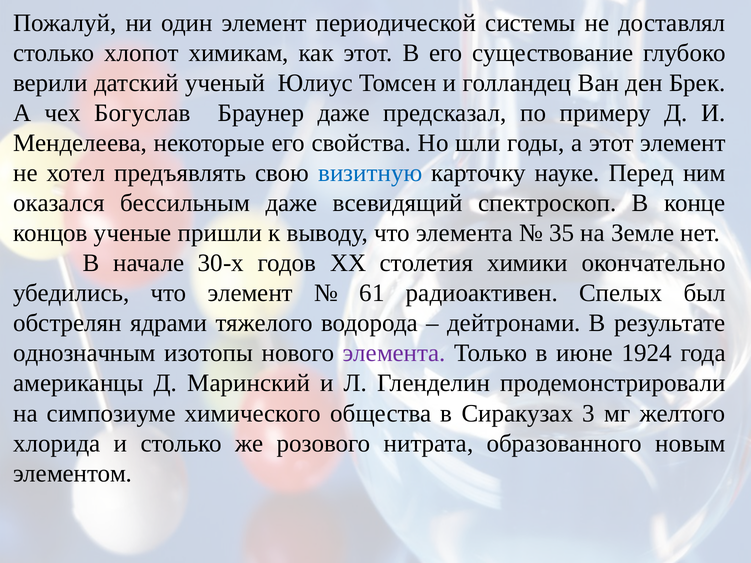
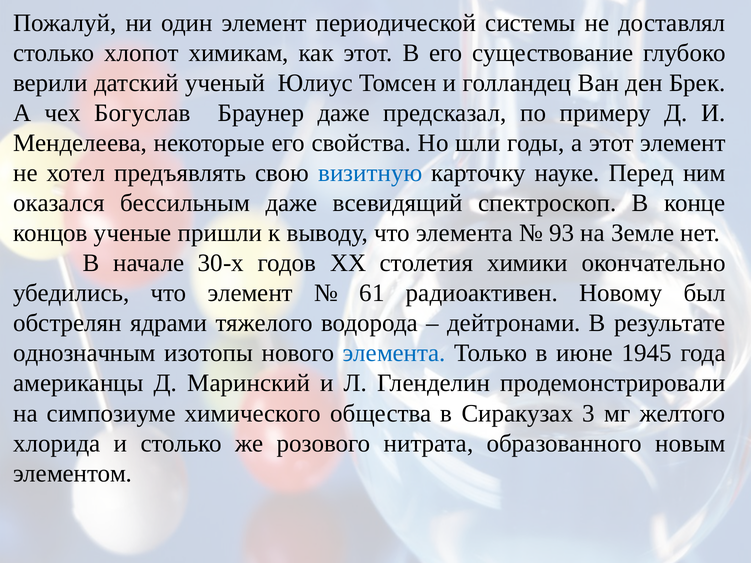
35: 35 -> 93 (562, 233)
Спелых: Спелых -> Новому (621, 293)
элемента colour: purple -> blue (394, 353)
1924: 1924 -> 1945 (647, 353)
